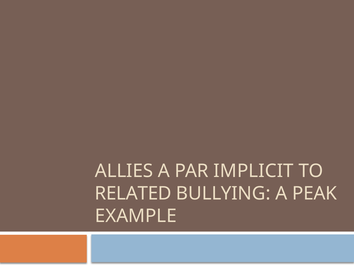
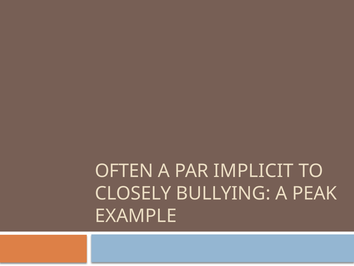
ALLIES: ALLIES -> OFTEN (124, 171)
RELATED: RELATED -> CLOSELY (133, 193)
